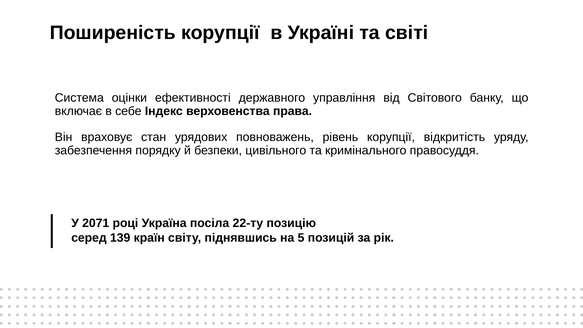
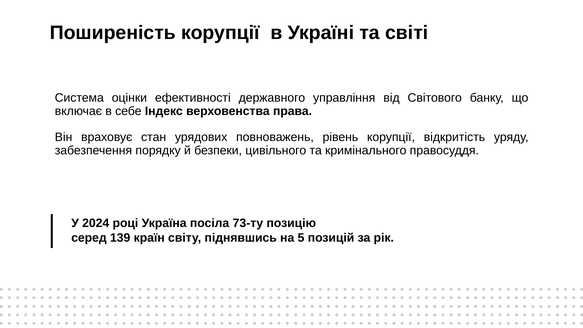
2071: 2071 -> 2024 (96, 223)
22-ту: 22-ту -> 73-ту (248, 223)
